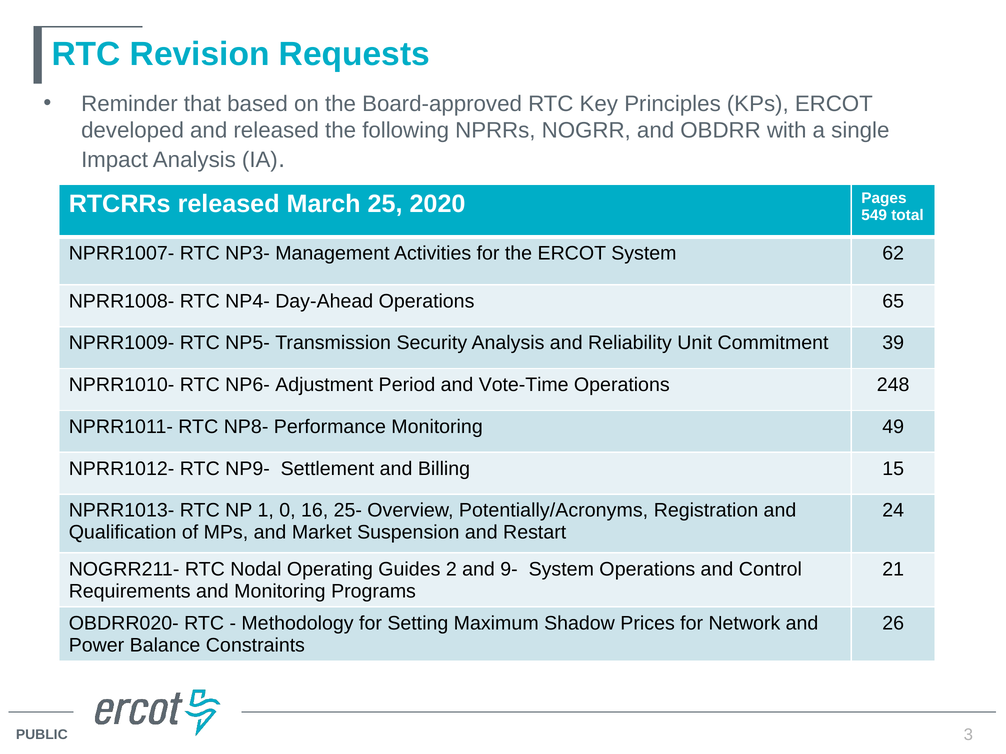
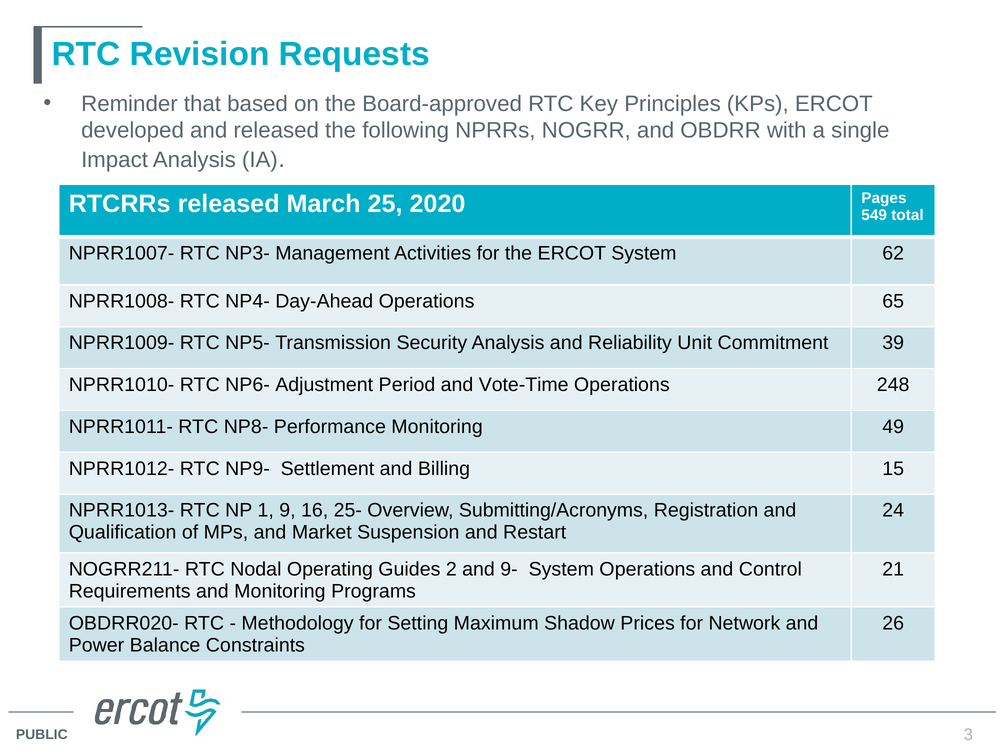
0: 0 -> 9 (287, 511)
Potentially/Acronyms: Potentially/Acronyms -> Submitting/Acronyms (554, 511)
